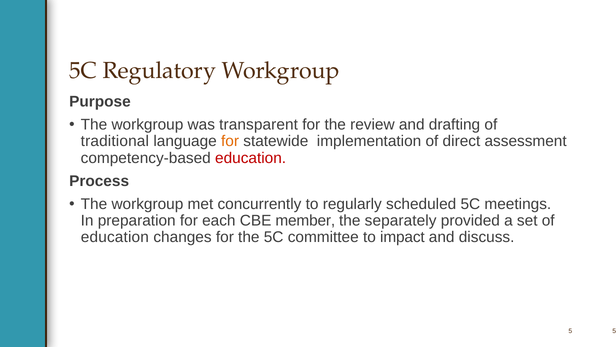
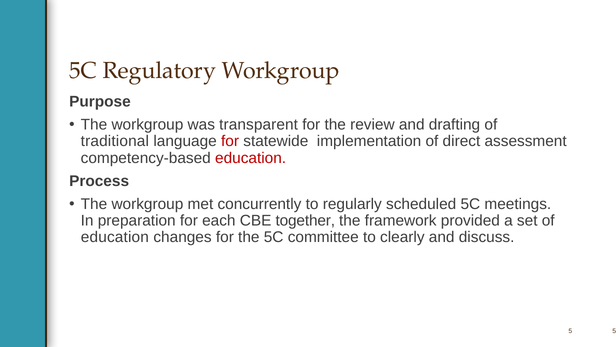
for colour: orange -> red (230, 141)
member: member -> together (305, 220)
separately: separately -> framework (401, 220)
impact: impact -> clearly (402, 237)
